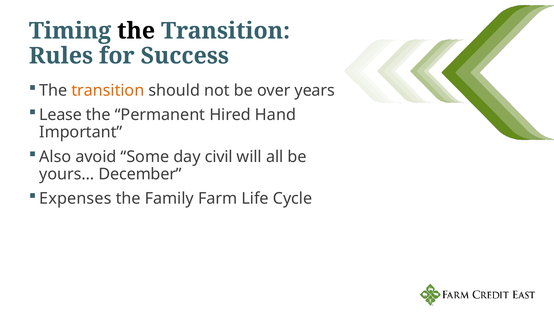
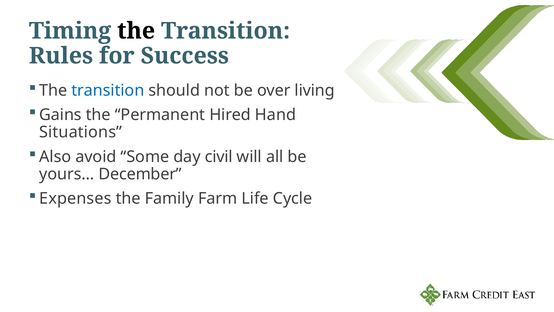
transition colour: orange -> blue (108, 90)
years: years -> living (315, 90)
Lease: Lease -> Gains (60, 115)
Important: Important -> Situations (81, 132)
